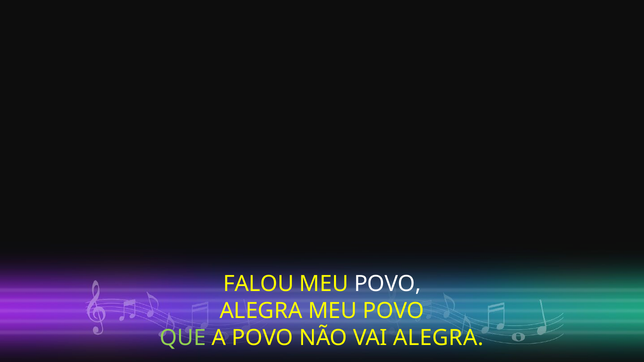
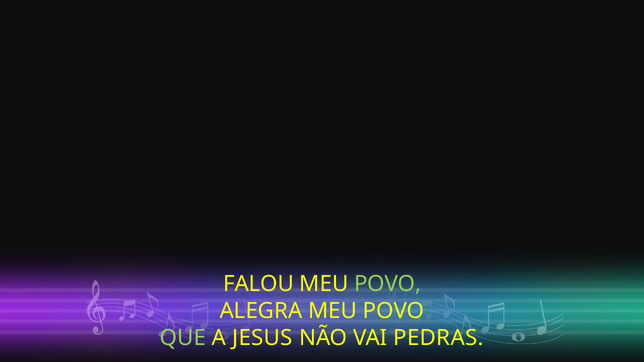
POVO colour: white -> light green (388, 284)
A POVO: POVO -> JESUS (263, 338)
VAI ALEGRA: ALEGRA -> PEDRAS (438, 338)
